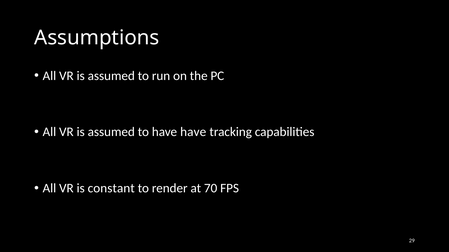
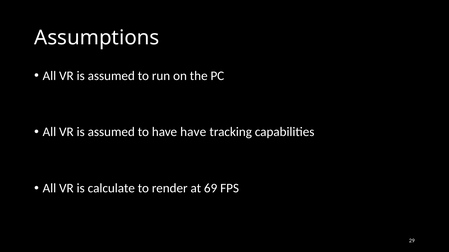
constant: constant -> calculate (111, 189)
70: 70 -> 69 (211, 189)
